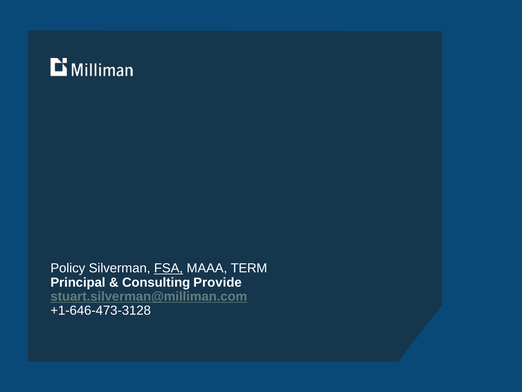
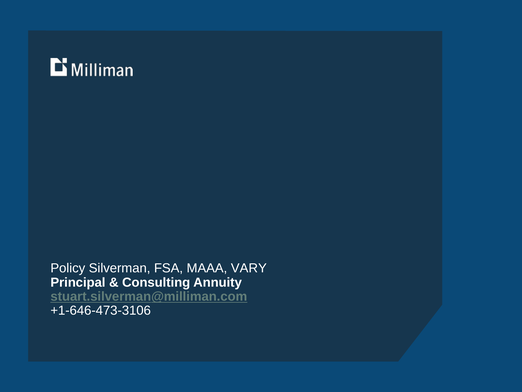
FSA underline: present -> none (169, 268)
TERM: TERM -> VARY (249, 268)
Provide: Provide -> Annuity (218, 282)
+1-646-473-3128: +1-646-473-3128 -> +1-646-473-3106 (101, 310)
